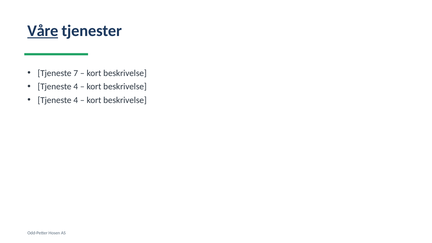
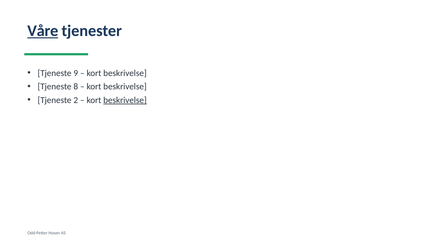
7: 7 -> 9 (76, 73)
4: 4 -> 8 (76, 87)
4: 4 -> 2 (76, 100)
beskrivelse underline: none -> present (125, 100)
